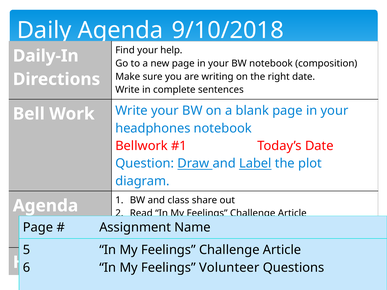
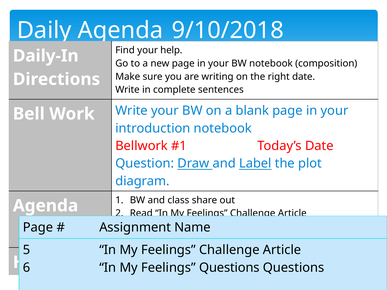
headphones: headphones -> introduction (153, 128)
Feelings Volunteer: Volunteer -> Questions (229, 268)
